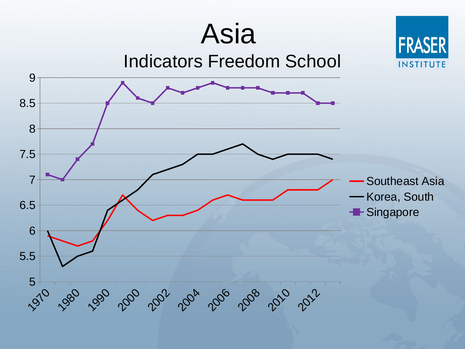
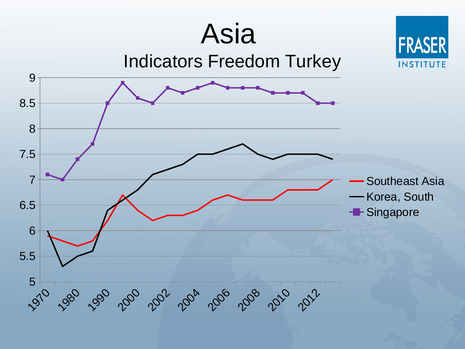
School: School -> Turkey (313, 61)
